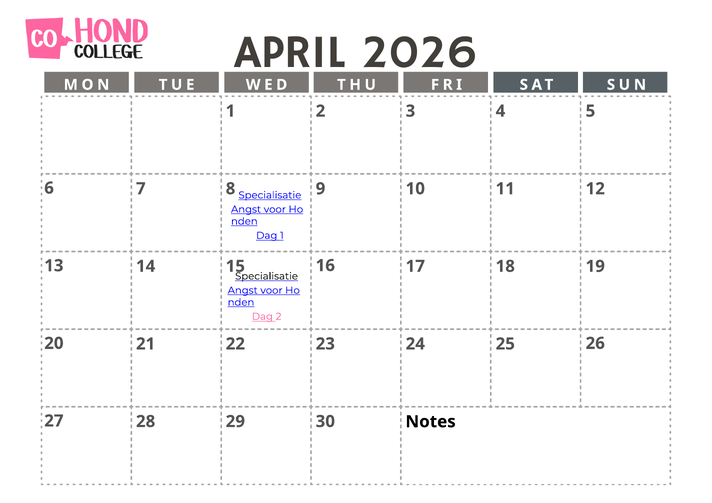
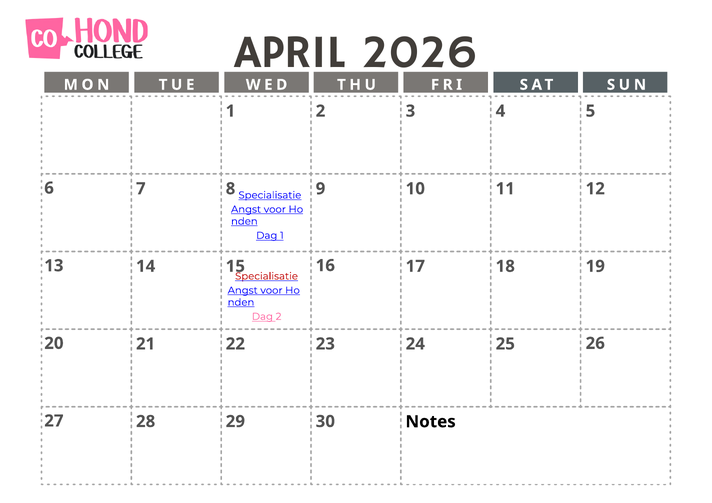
Specialisatie colour: black -> red (267, 276)
